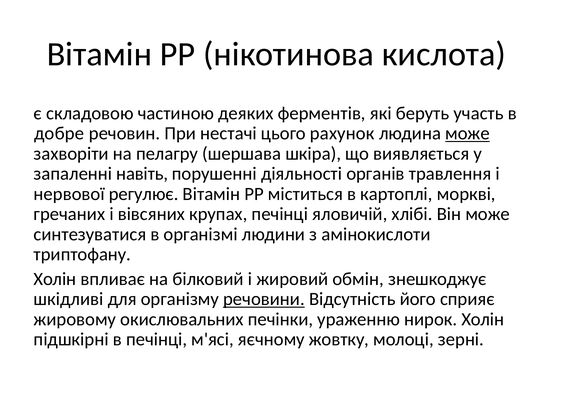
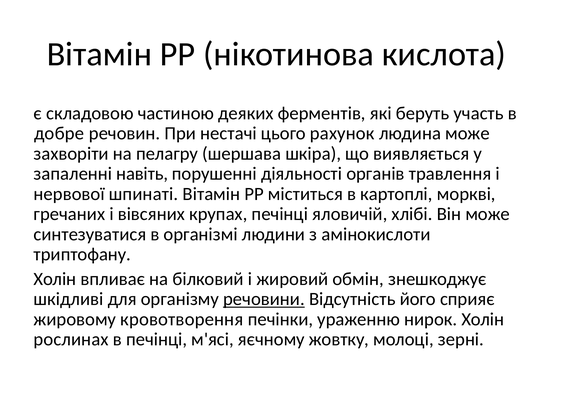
може underline: present -> none (467, 134)
регулює: регулює -> шпинаті (144, 194)
окислювальних: окислювальних -> кровотворення (182, 320)
підшкірні: підшкірні -> рослинах (71, 340)
